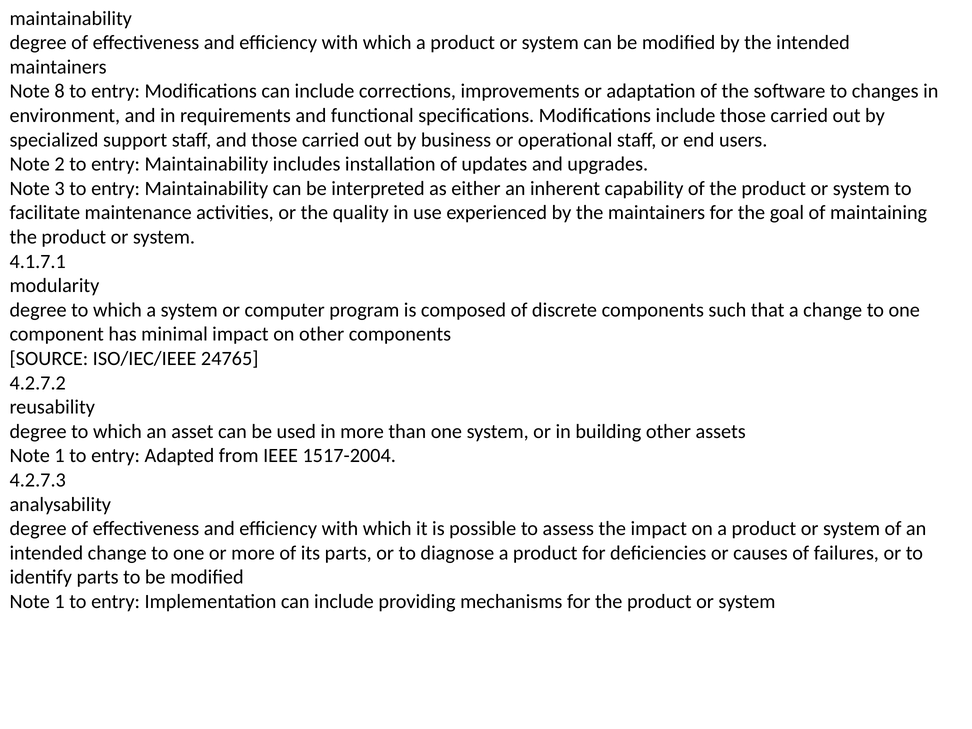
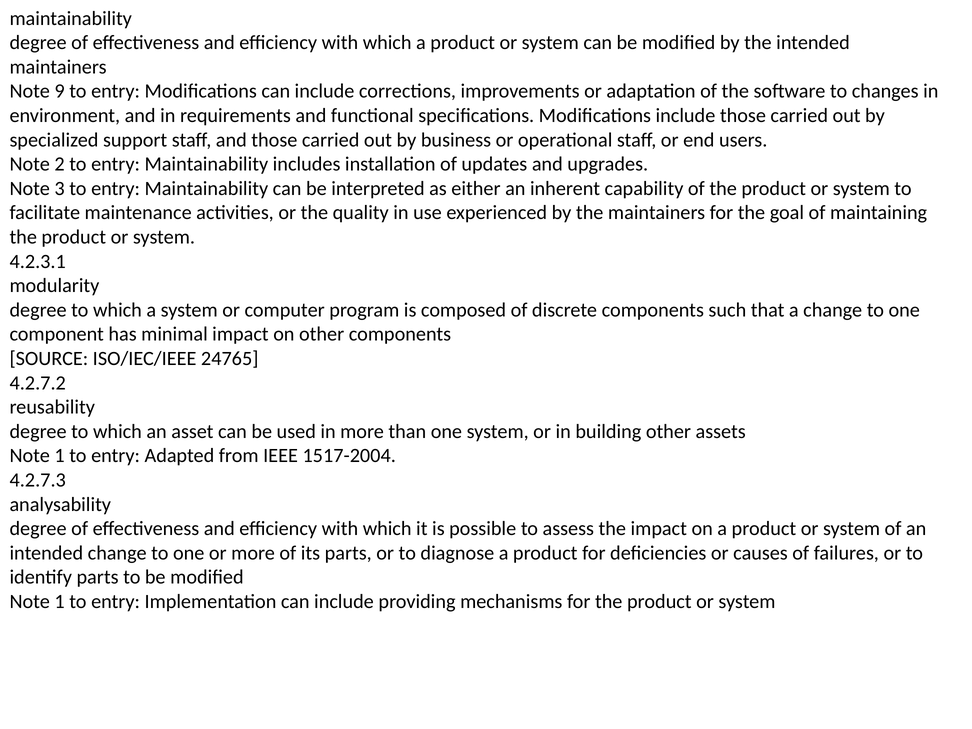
8: 8 -> 9 (60, 91)
4.1.7.1: 4.1.7.1 -> 4.2.3.1 (38, 261)
